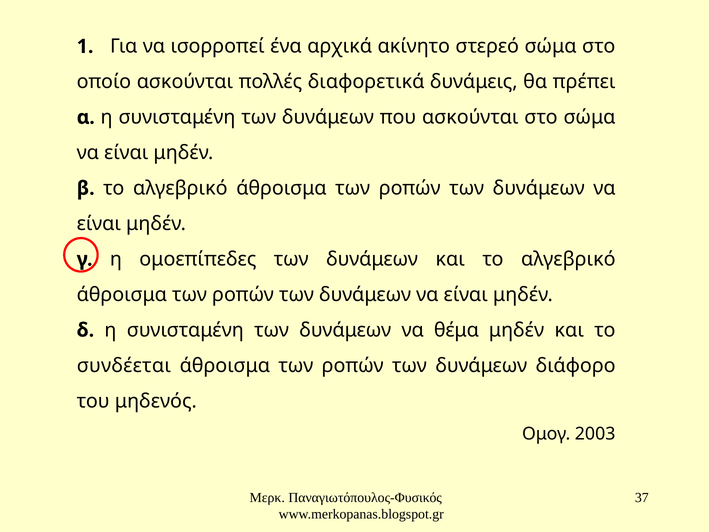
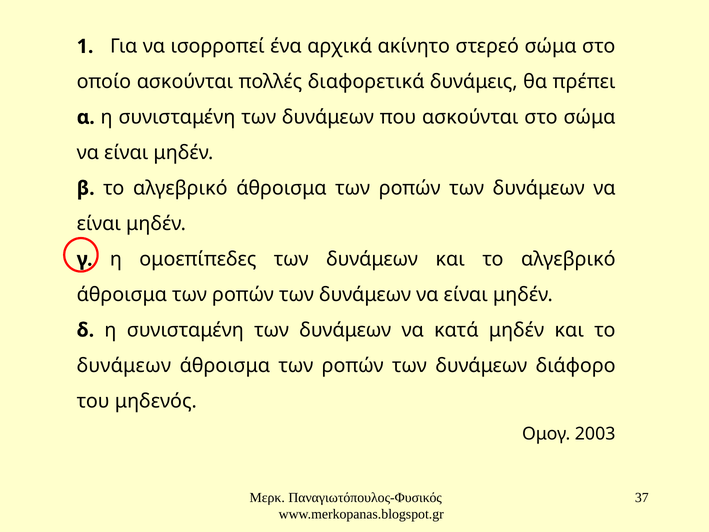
θέμα: θέμα -> κατά (456, 330)
συνδέεται: συνδέεται -> δυνάμεων (124, 365)
